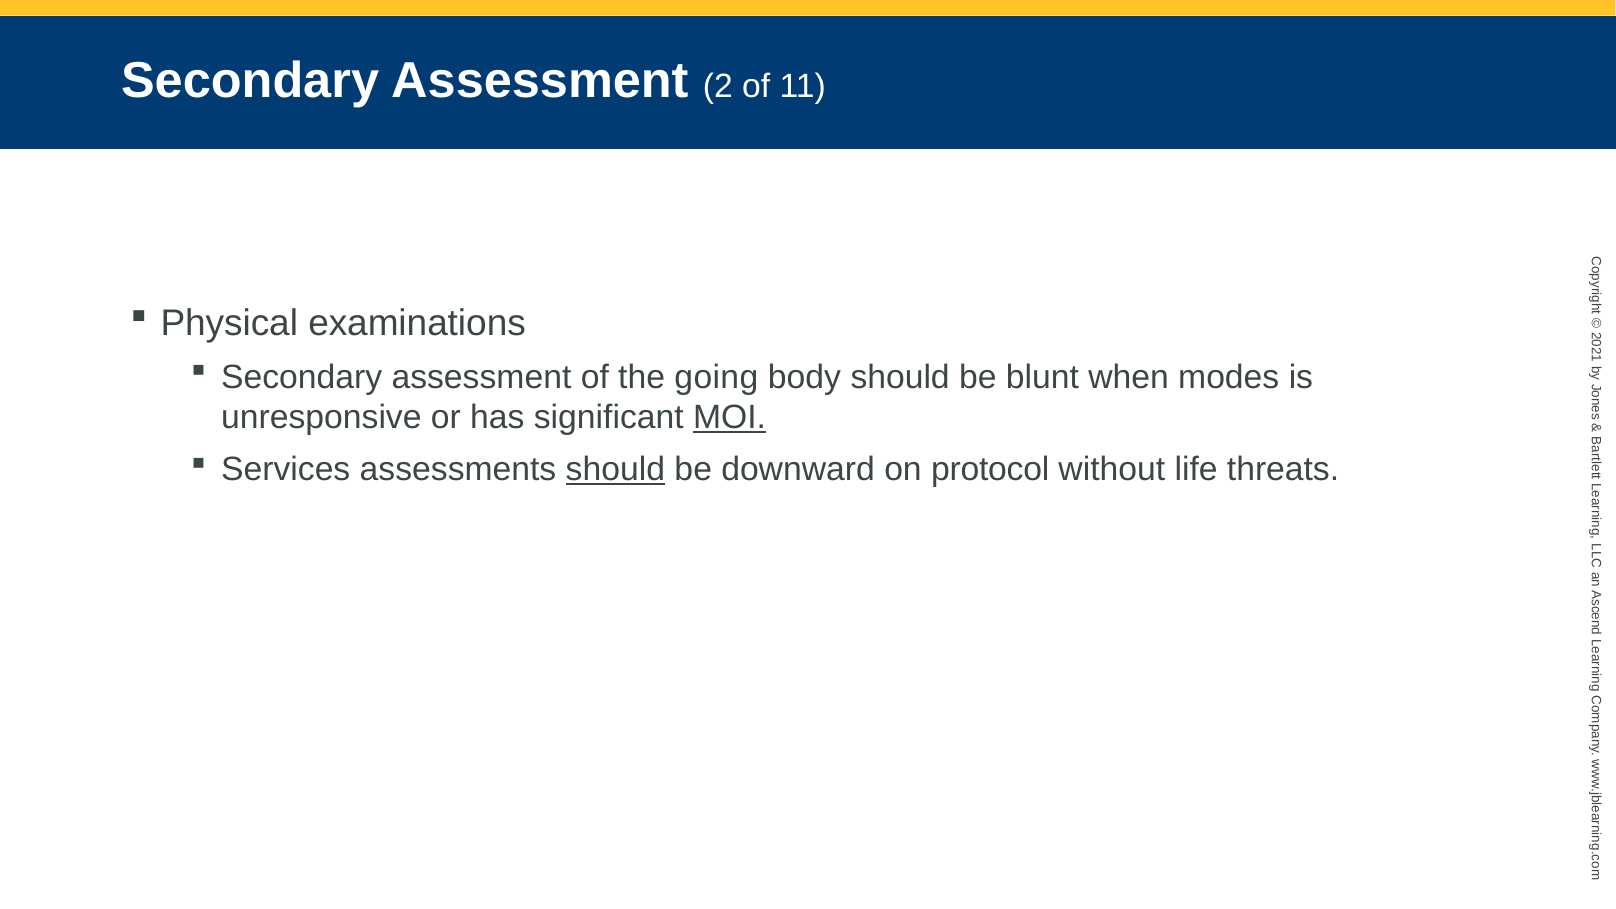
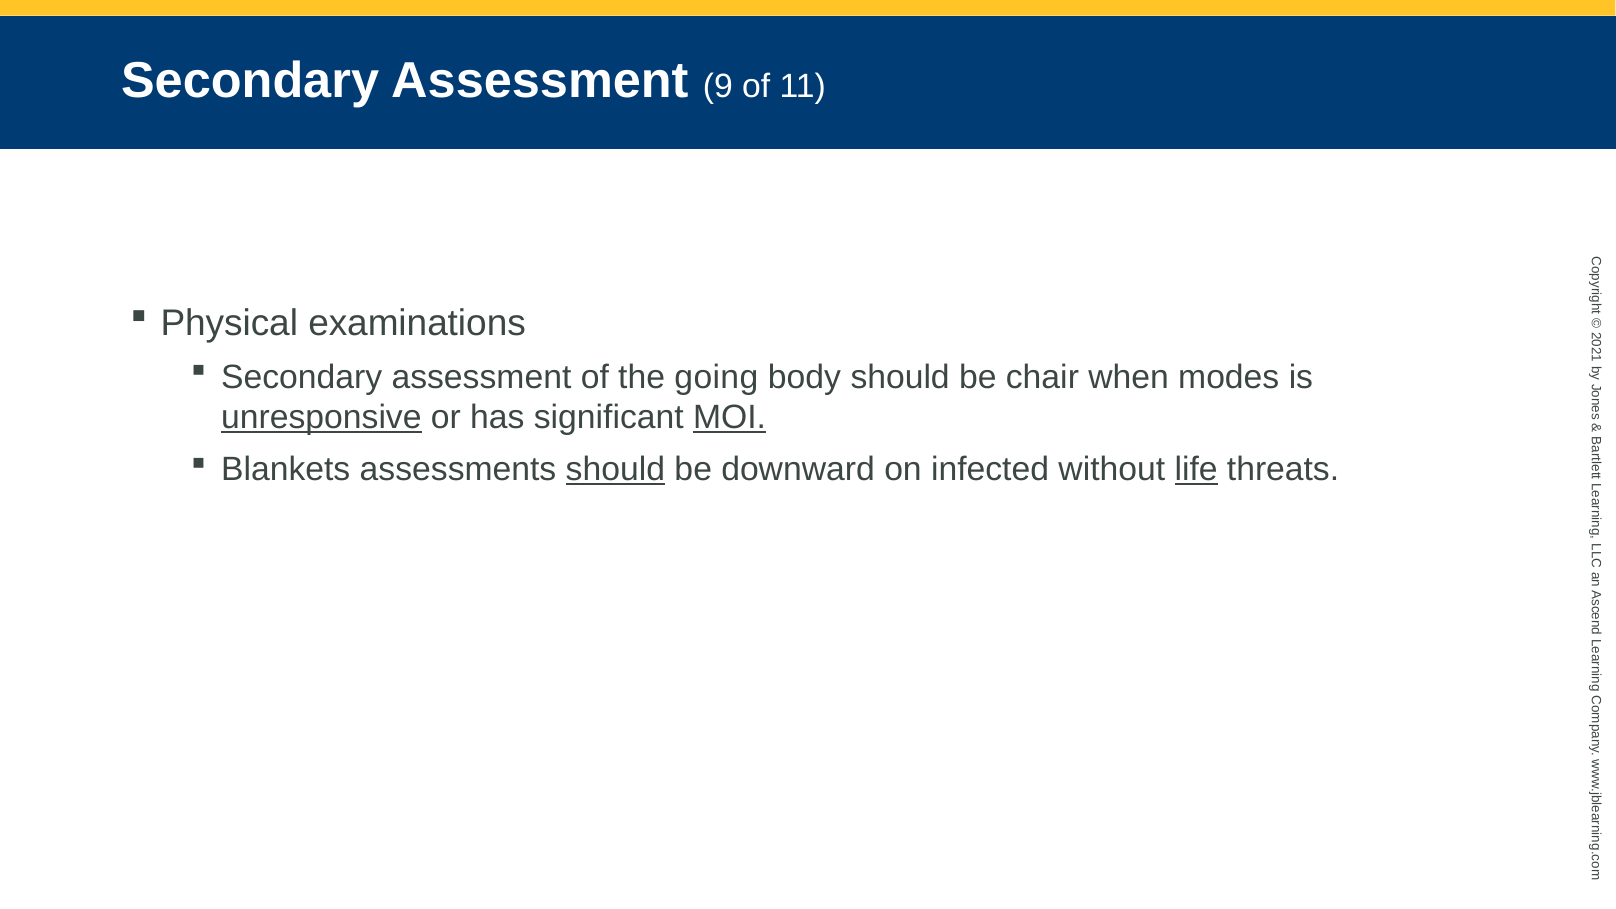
Assessment 2: 2 -> 9 (718, 87)
blunt: blunt -> chair (1042, 377)
unresponsive underline: none -> present (321, 417)
Services: Services -> Blankets (286, 470)
protocol: protocol -> infected (990, 470)
life underline: none -> present (1196, 470)
